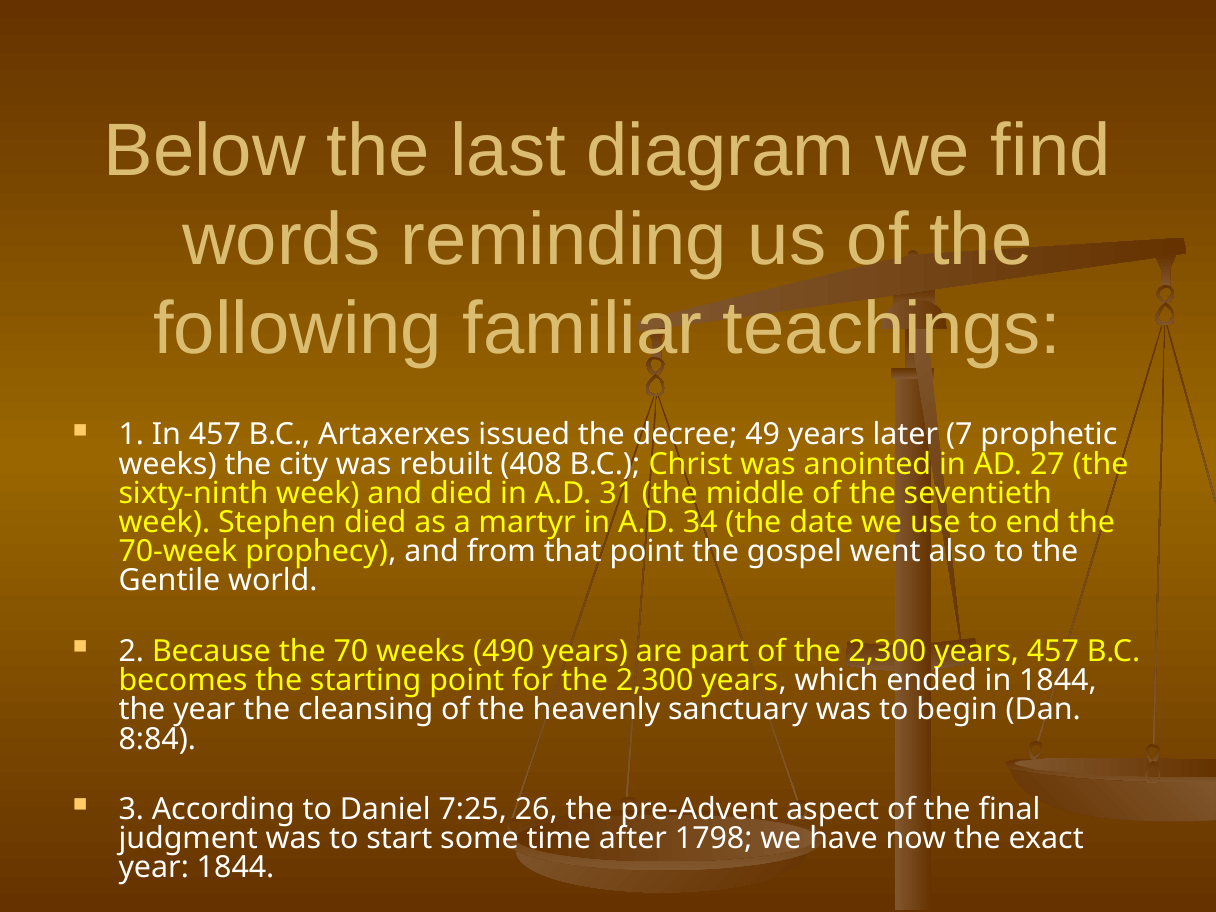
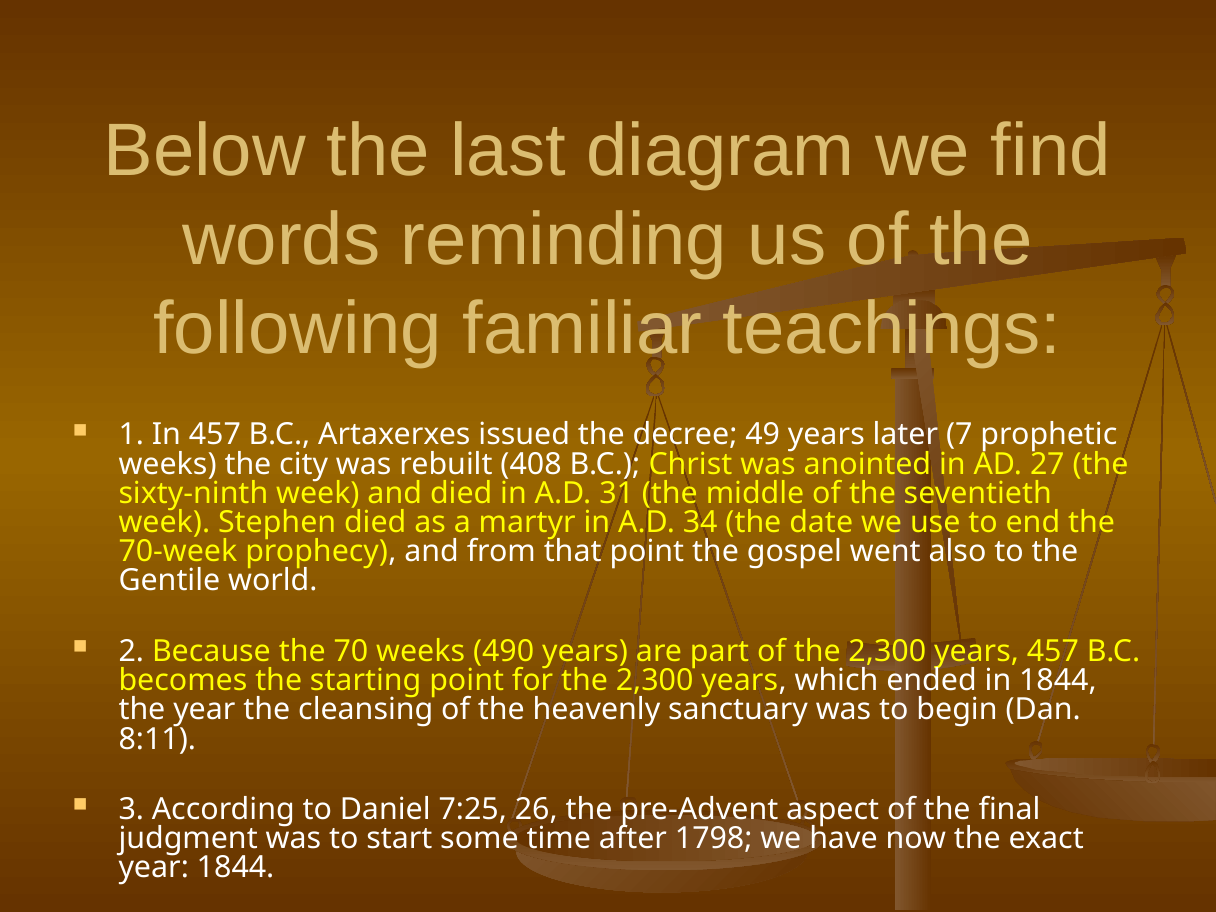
8:84: 8:84 -> 8:11 (157, 739)
